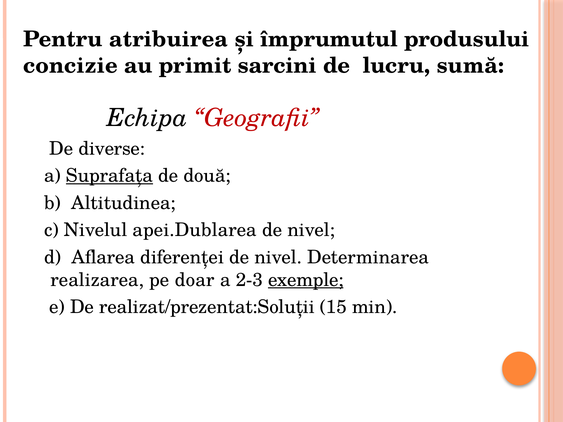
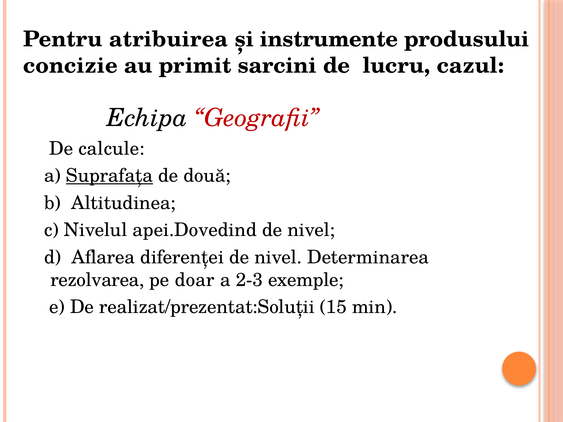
împrumutul: împrumutul -> instrumente (329, 39)
sumă: sumă -> cazul (470, 66)
diverse: diverse -> calcule (112, 149)
apei.Dublarea: apei.Dublarea -> apei.Dovedind (195, 230)
realizarea: realizarea -> rezolvarea (97, 280)
exemple underline: present -> none (306, 280)
